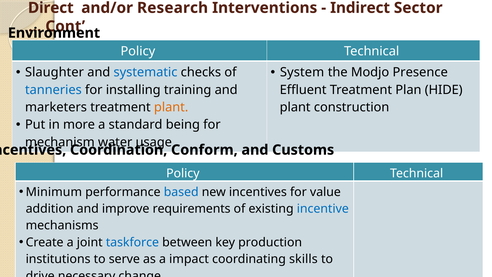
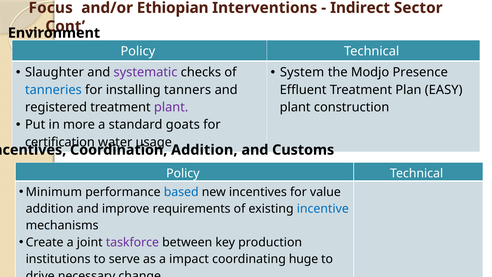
Direct: Direct -> Focus (51, 8)
Research: Research -> Ethiopian (173, 8)
systematic colour: blue -> purple (145, 72)
training: training -> tanners (188, 90)
HIDE: HIDE -> EASY (444, 90)
marketers: marketers -> registered (56, 107)
plant colour: orange -> purple (171, 107)
being: being -> goats (183, 125)
mechanism: mechanism -> certification (60, 142)
Coordination Conform: Conform -> Addition (204, 150)
taskforce colour: blue -> purple (132, 242)
skills: skills -> huge (304, 259)
